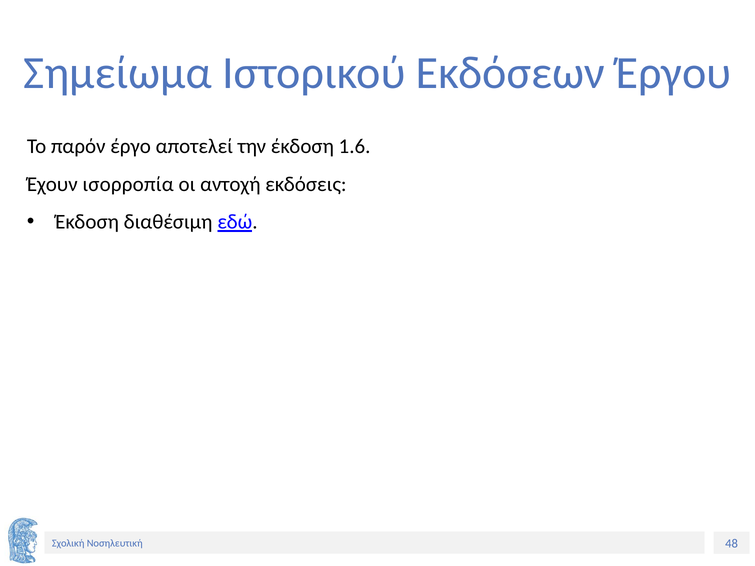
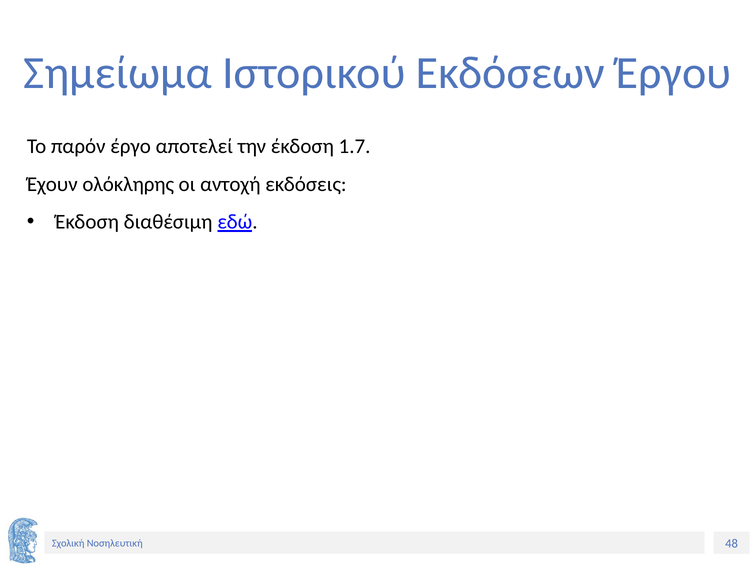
1.6: 1.6 -> 1.7 (355, 146)
ισορροπία: ισορροπία -> ολόκληρης (128, 184)
